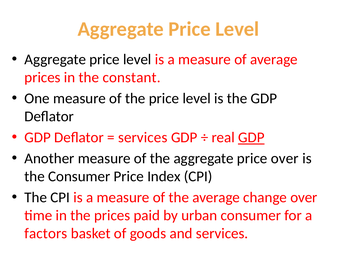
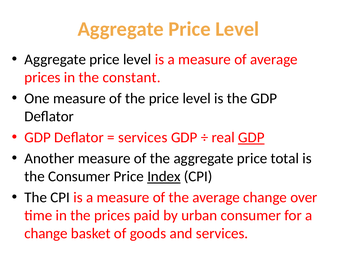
price over: over -> total (285, 158)
Index underline: none -> present (164, 176)
factors: factors -> change (46, 233)
